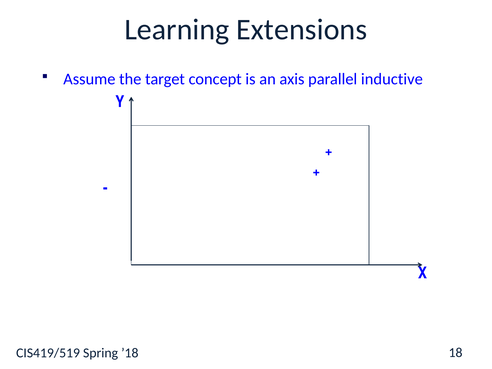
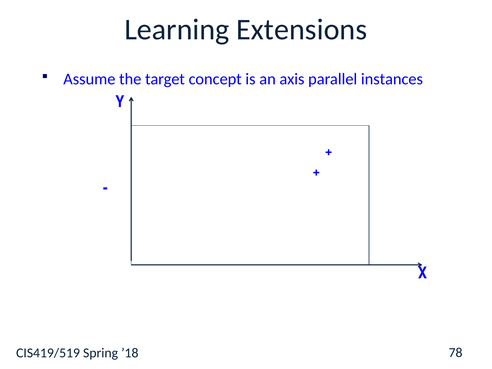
inductive: inductive -> instances (392, 79)
18: 18 -> 78 (456, 353)
